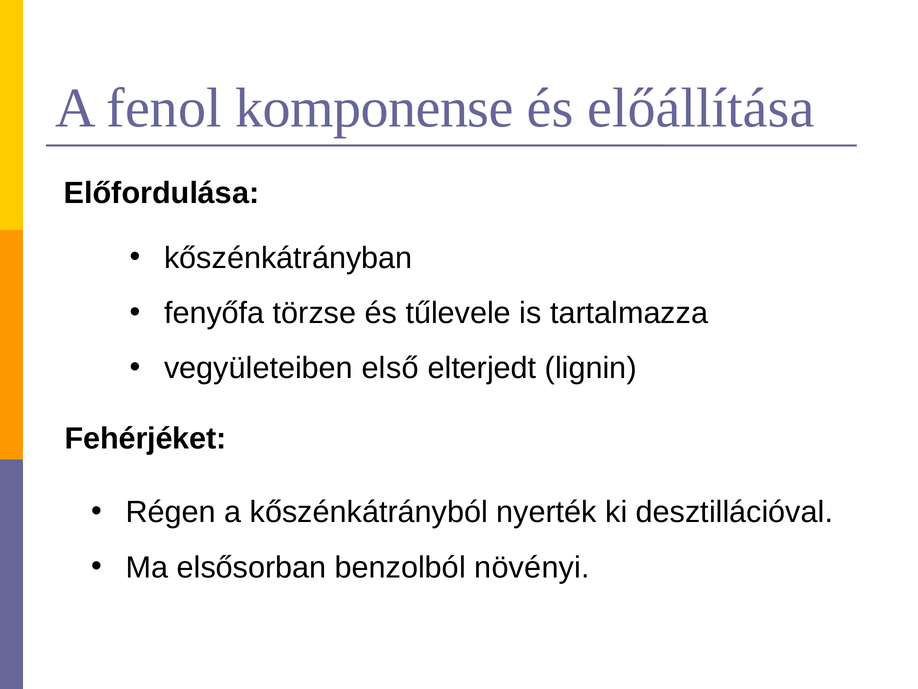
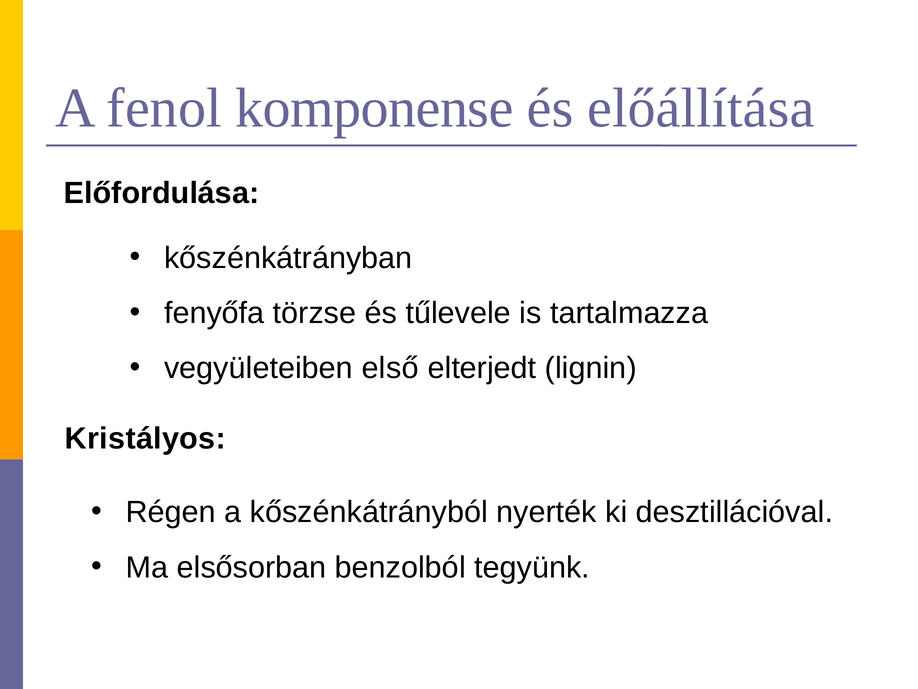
Fehérjéket: Fehérjéket -> Kristályos (145, 438)
növényi: növényi -> tegyünk (532, 567)
